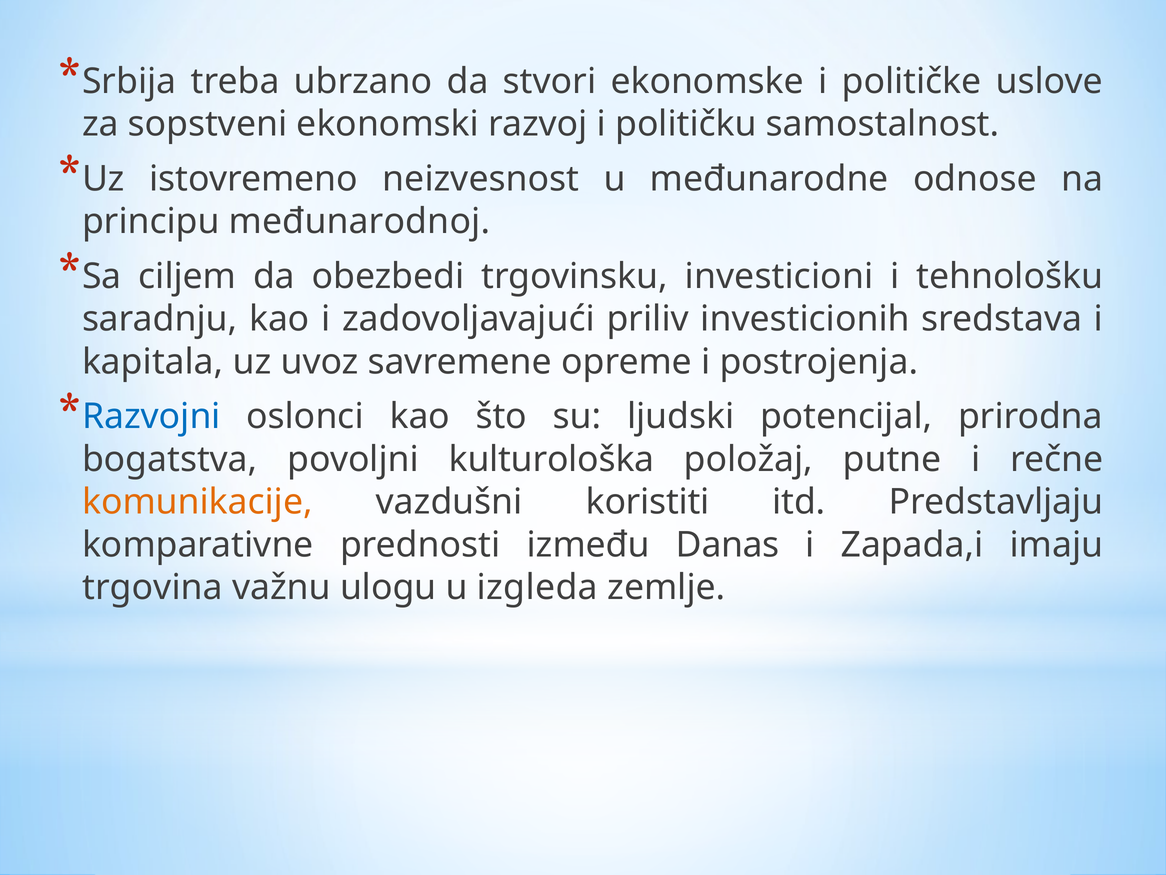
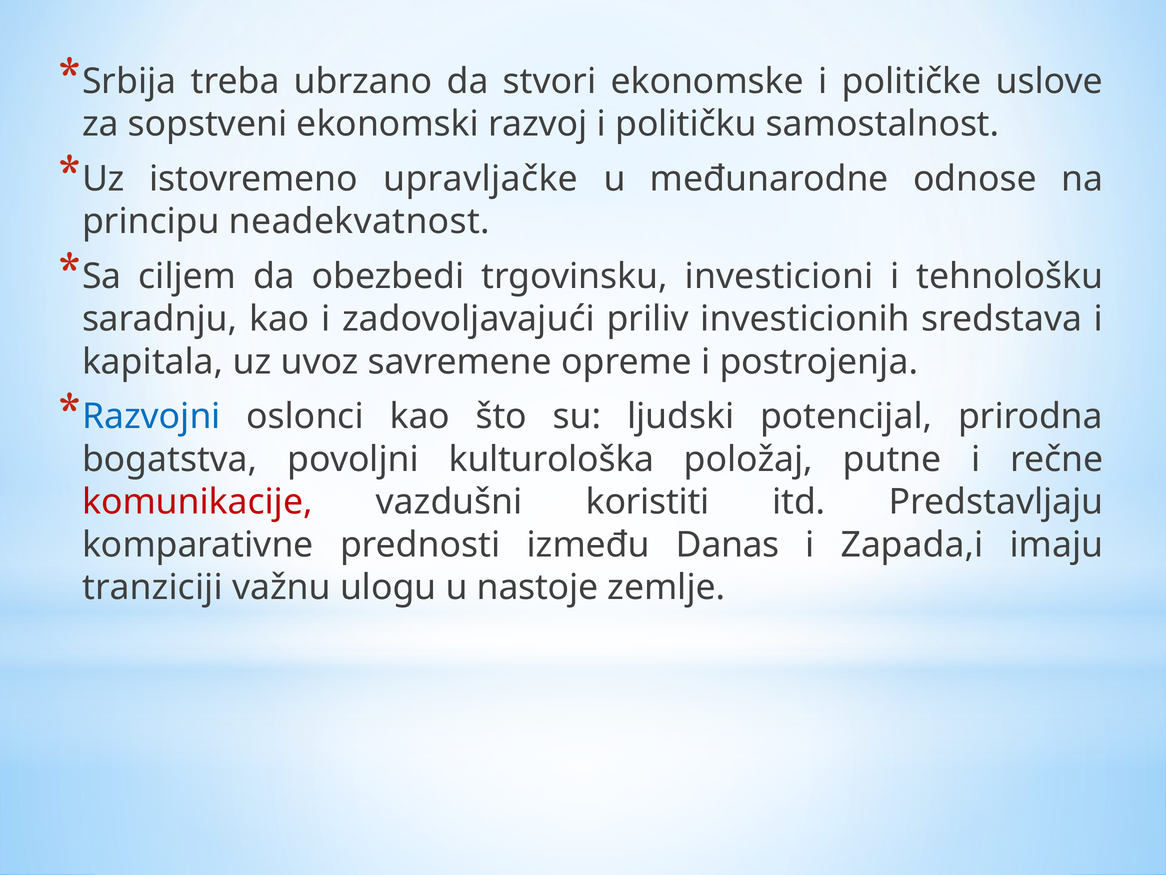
neizvesnost: neizvesnost -> upravljačke (481, 179)
međunarodnoj: međunarodnoj -> neadekvatnost (359, 221)
komunikacije colour: orange -> red (197, 502)
trgovina: trgovina -> tranziciji (152, 587)
izgleda: izgleda -> nastoje (538, 587)
